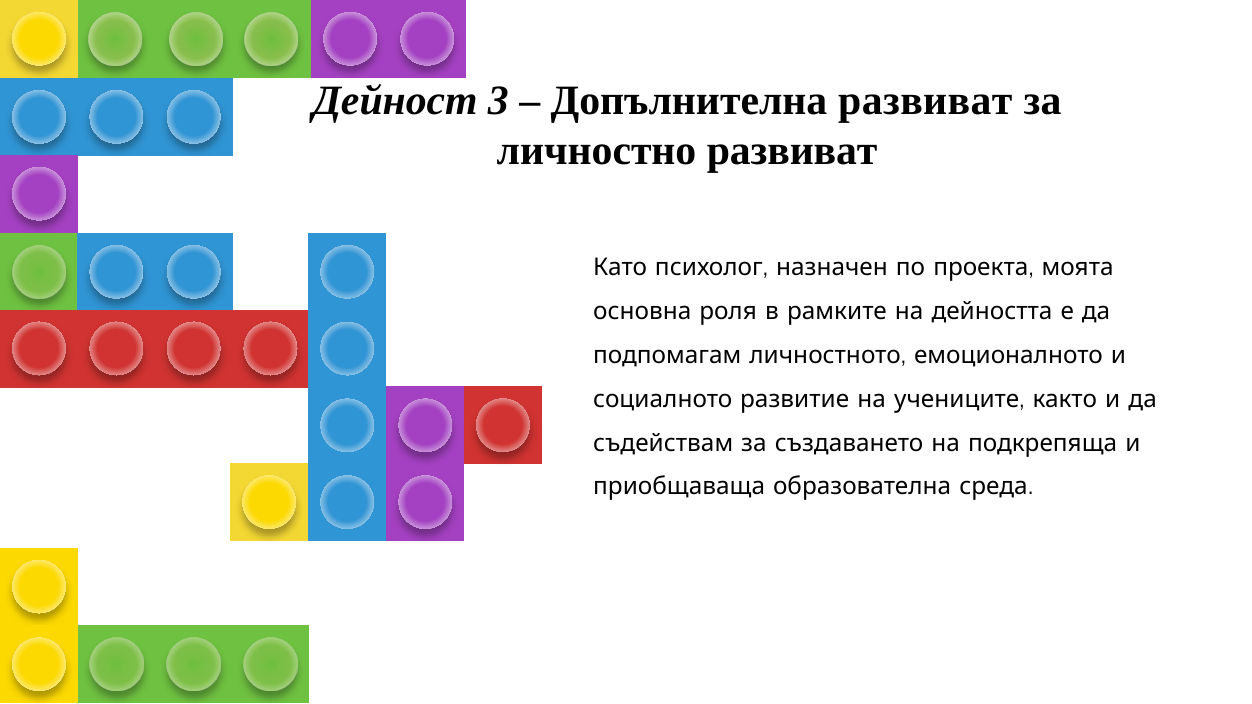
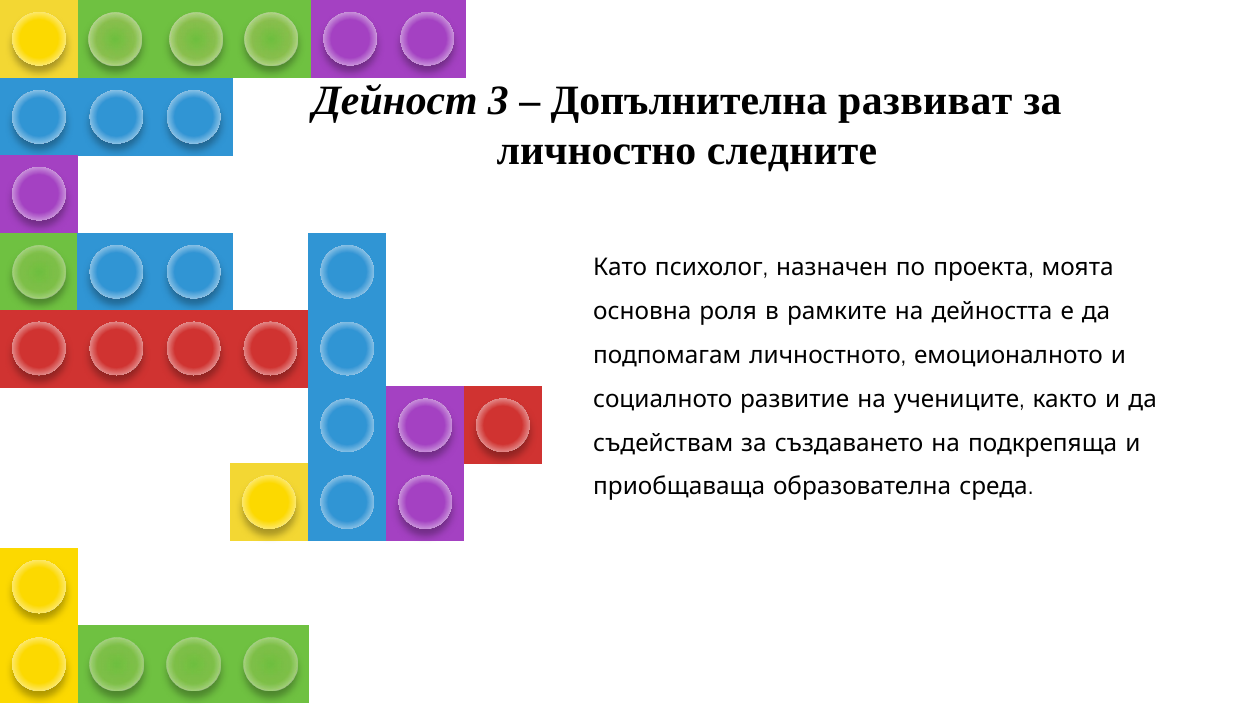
личностно развиват: развиват -> следните (792, 151)
